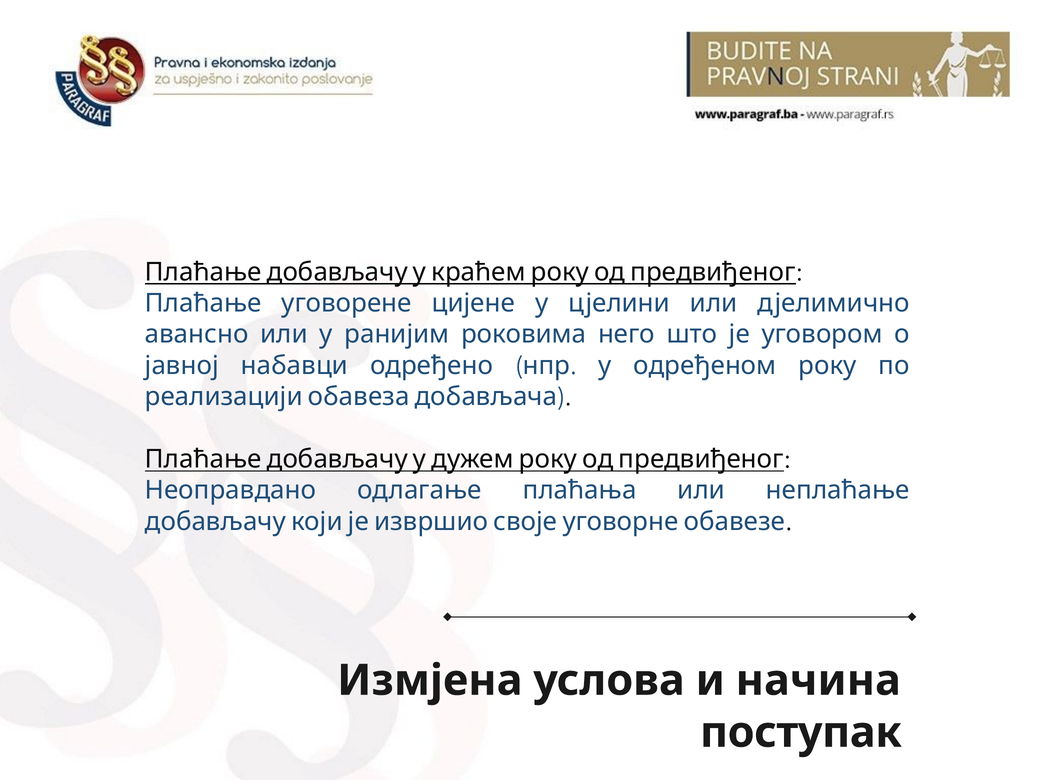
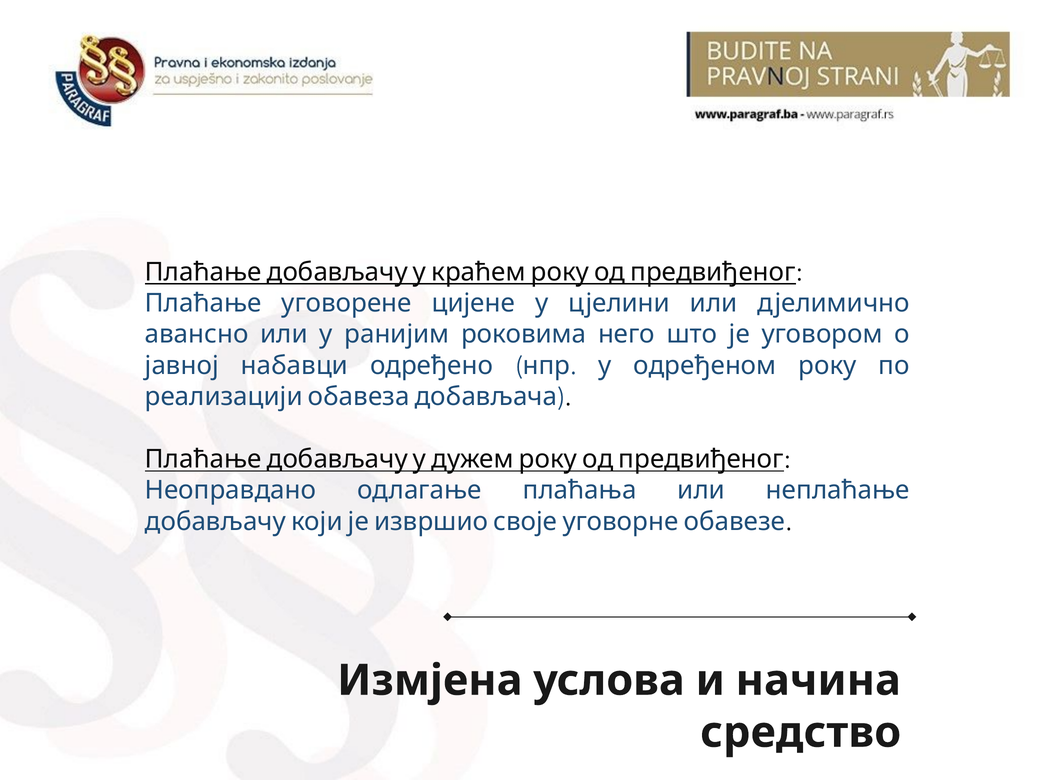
поступак: поступак -> средство (801, 732)
